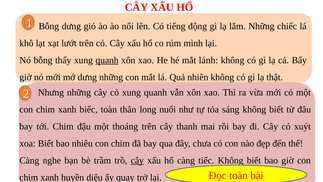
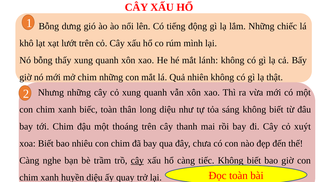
quanh underline: present -> none (107, 60)
mở dưng: dưng -> chim (87, 77)
long nuối: nuối -> diệu (168, 109)
